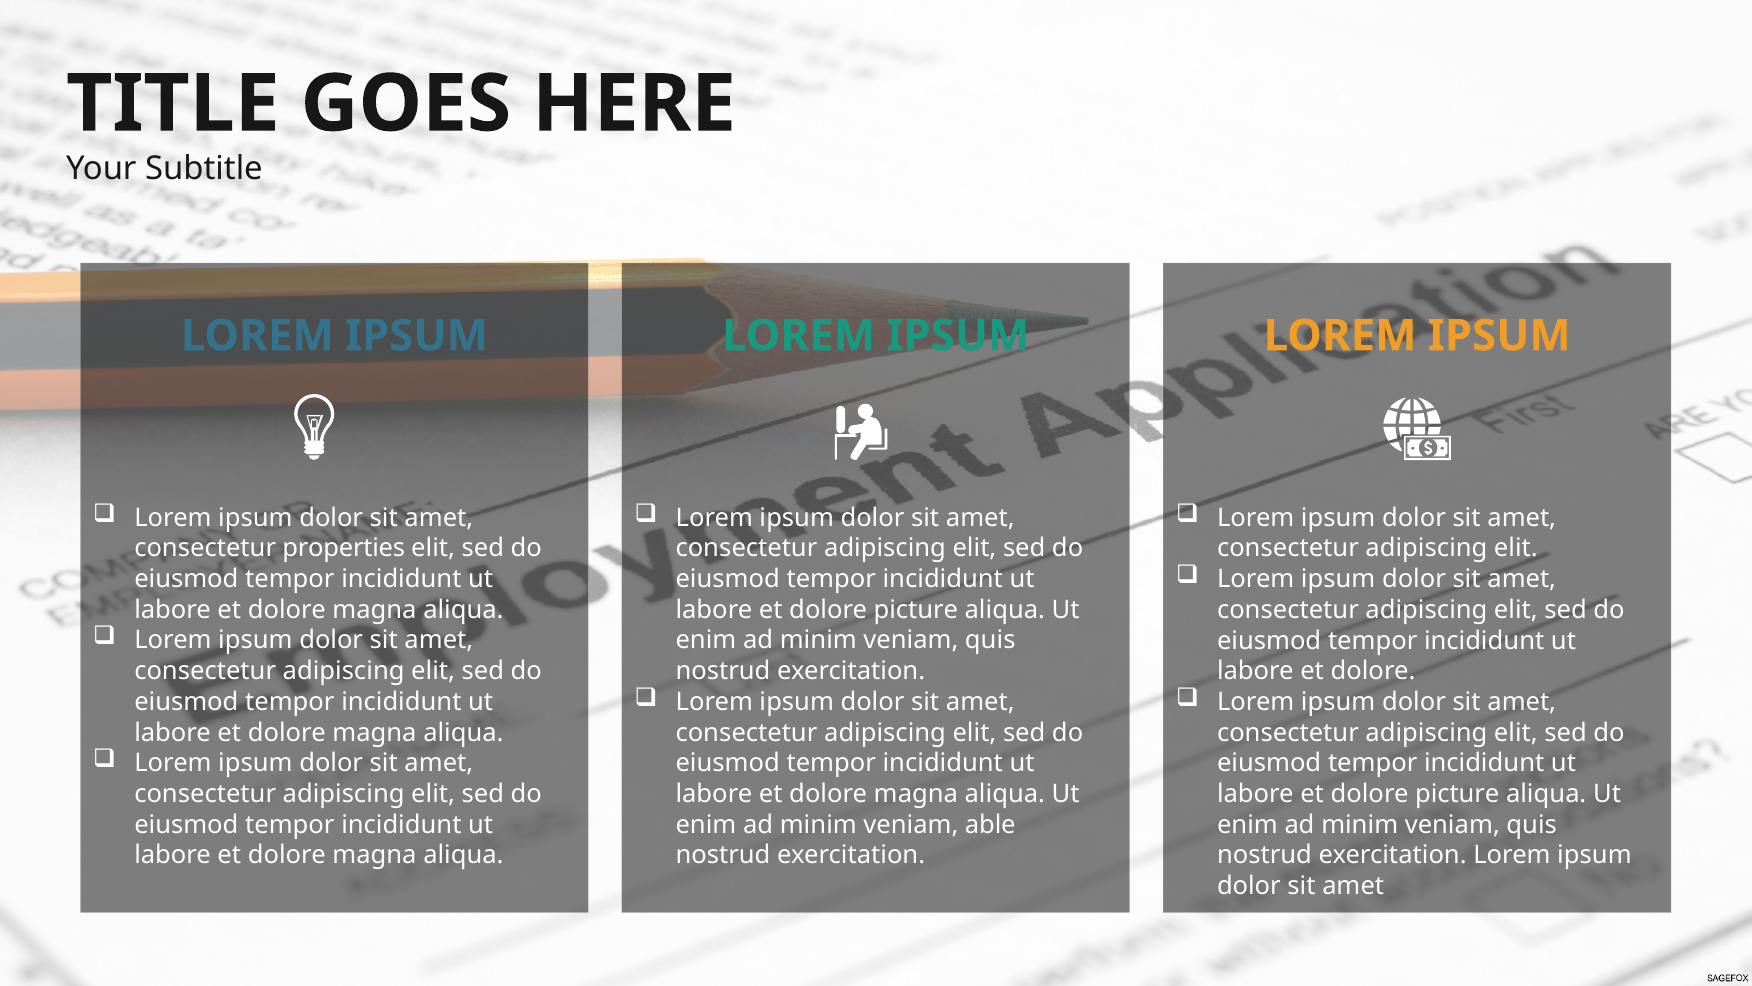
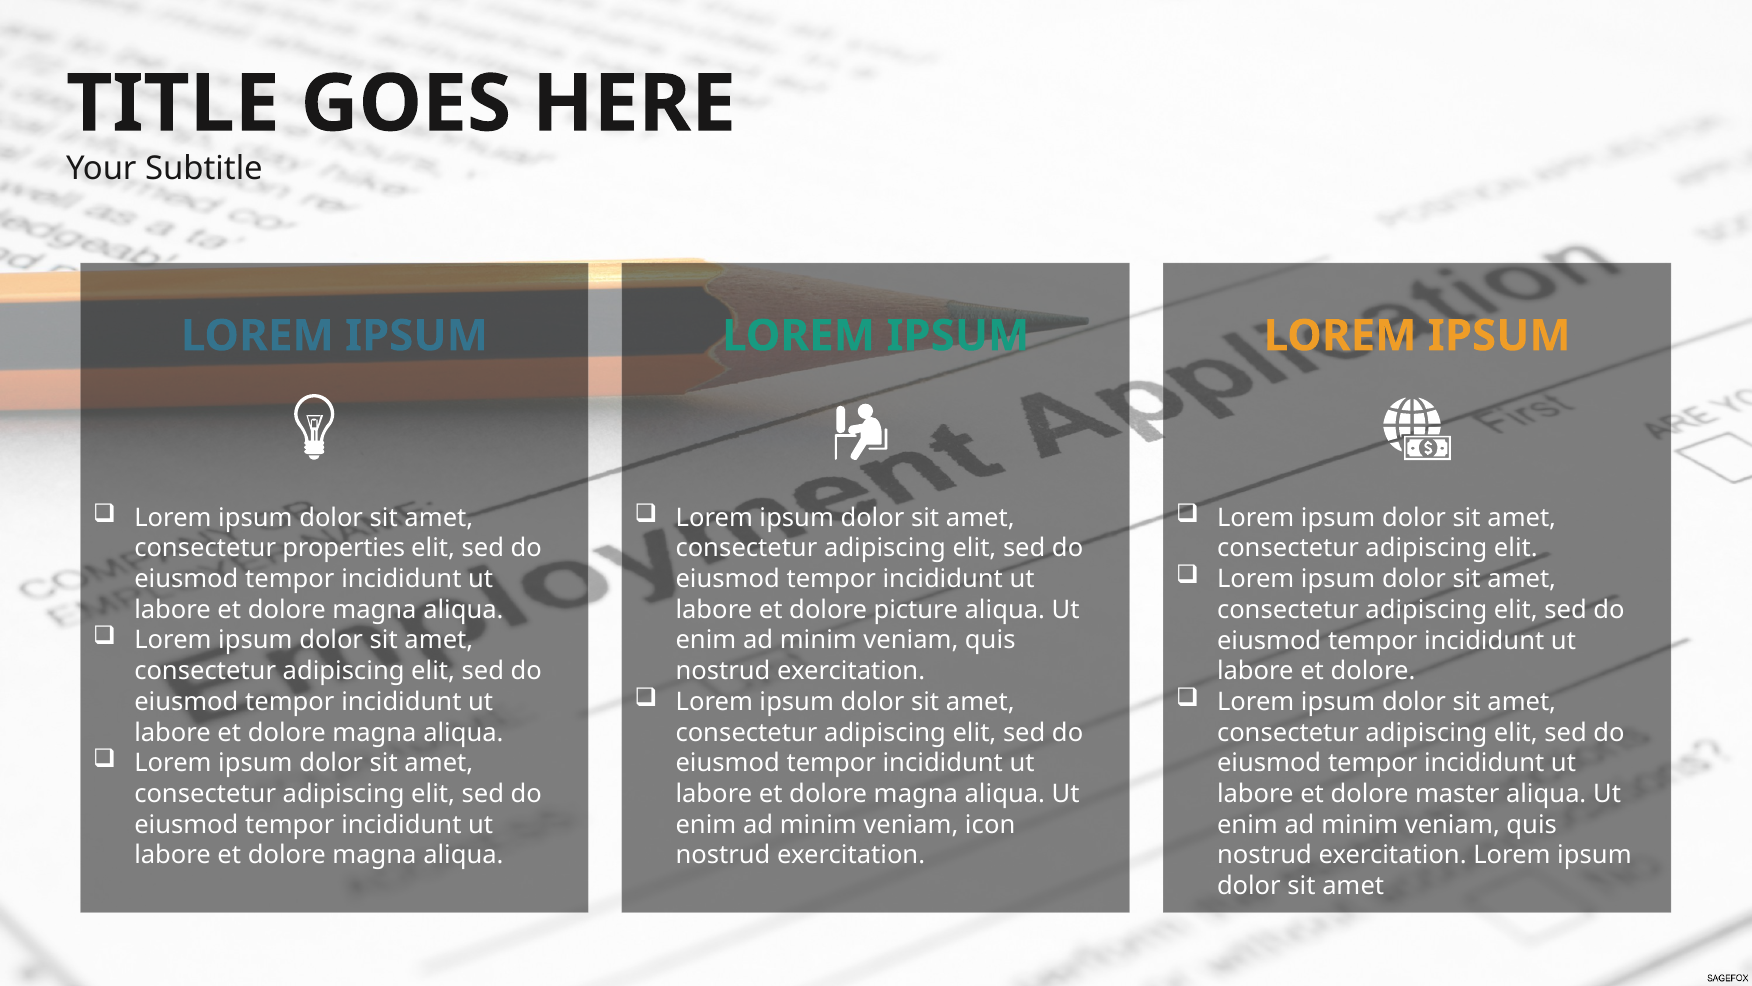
picture: picture -> master (1457, 794)
able: able -> icon (990, 824)
